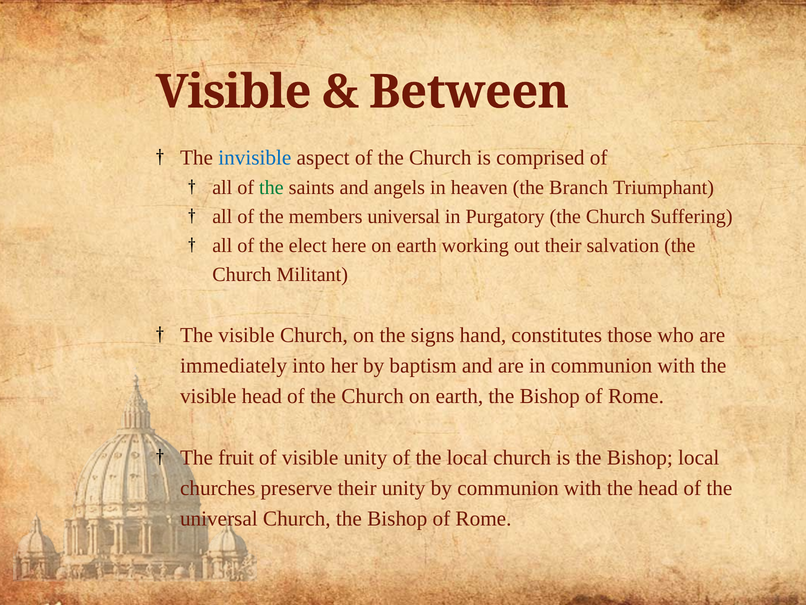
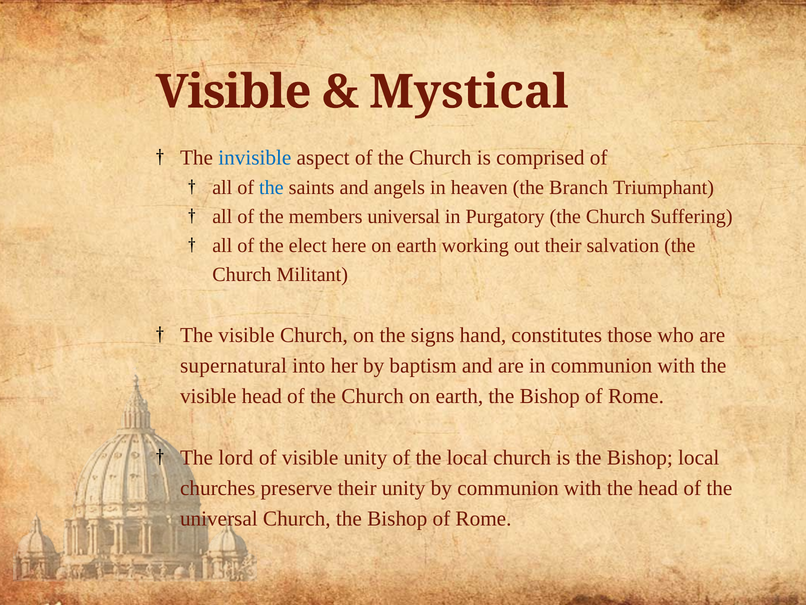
Between: Between -> Mystical (469, 92)
the colour: green -> blue (271, 187)
immediately: immediately -> supernatural (233, 365)
fruit: fruit -> lord (236, 457)
